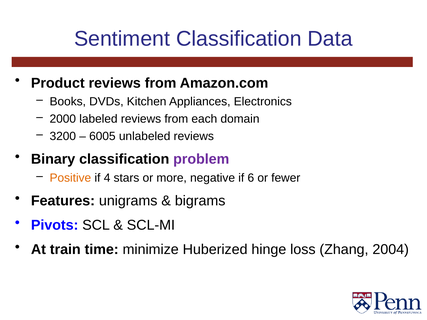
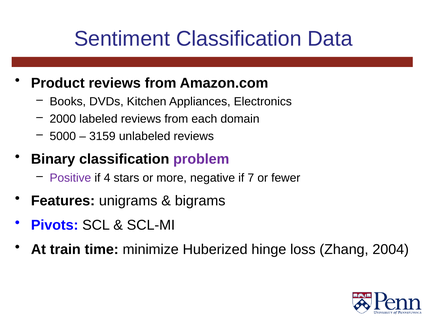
3200: 3200 -> 5000 (63, 136)
6005: 6005 -> 3159 (102, 136)
Positive colour: orange -> purple (70, 178)
6: 6 -> 7 (251, 178)
